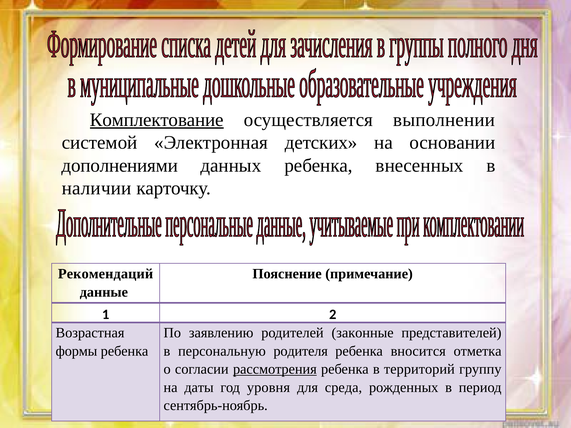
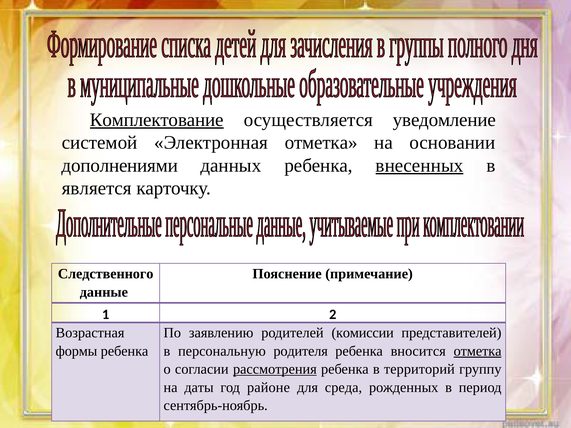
выполнении: выполнении -> уведомление (444, 120)
Электронная детских: детских -> отметка (321, 143)
внесенных underline: none -> present (420, 166)
наличии: наличии -> является (97, 188)
Рекомендаций: Рекомендаций -> Следственного (106, 274)
законные: законные -> комиссии (363, 333)
отметка underline: none -> present (478, 351)
уровня: уровня -> районе (268, 388)
